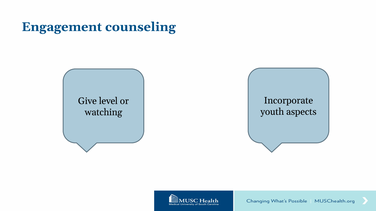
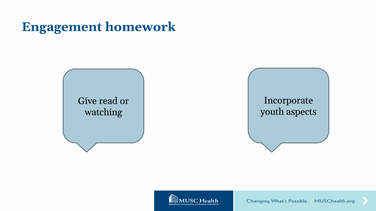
counseling: counseling -> homework (140, 27)
level: level -> read (108, 101)
